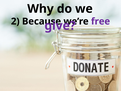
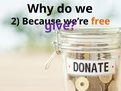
free colour: purple -> orange (101, 21)
